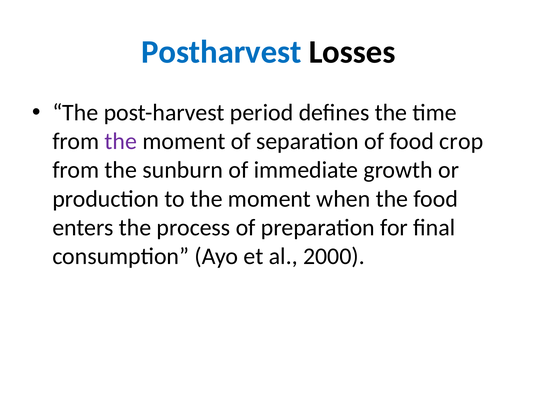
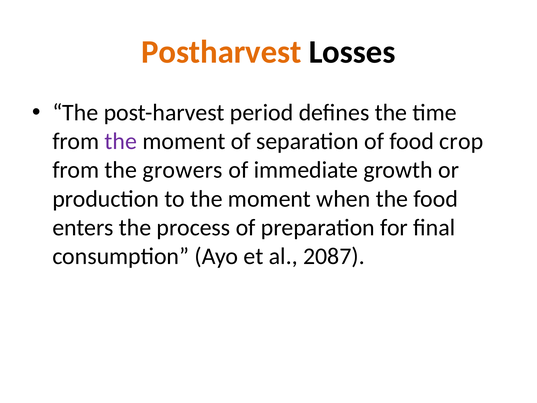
Postharvest colour: blue -> orange (221, 52)
sunburn: sunburn -> growers (183, 170)
2000: 2000 -> 2087 (334, 256)
